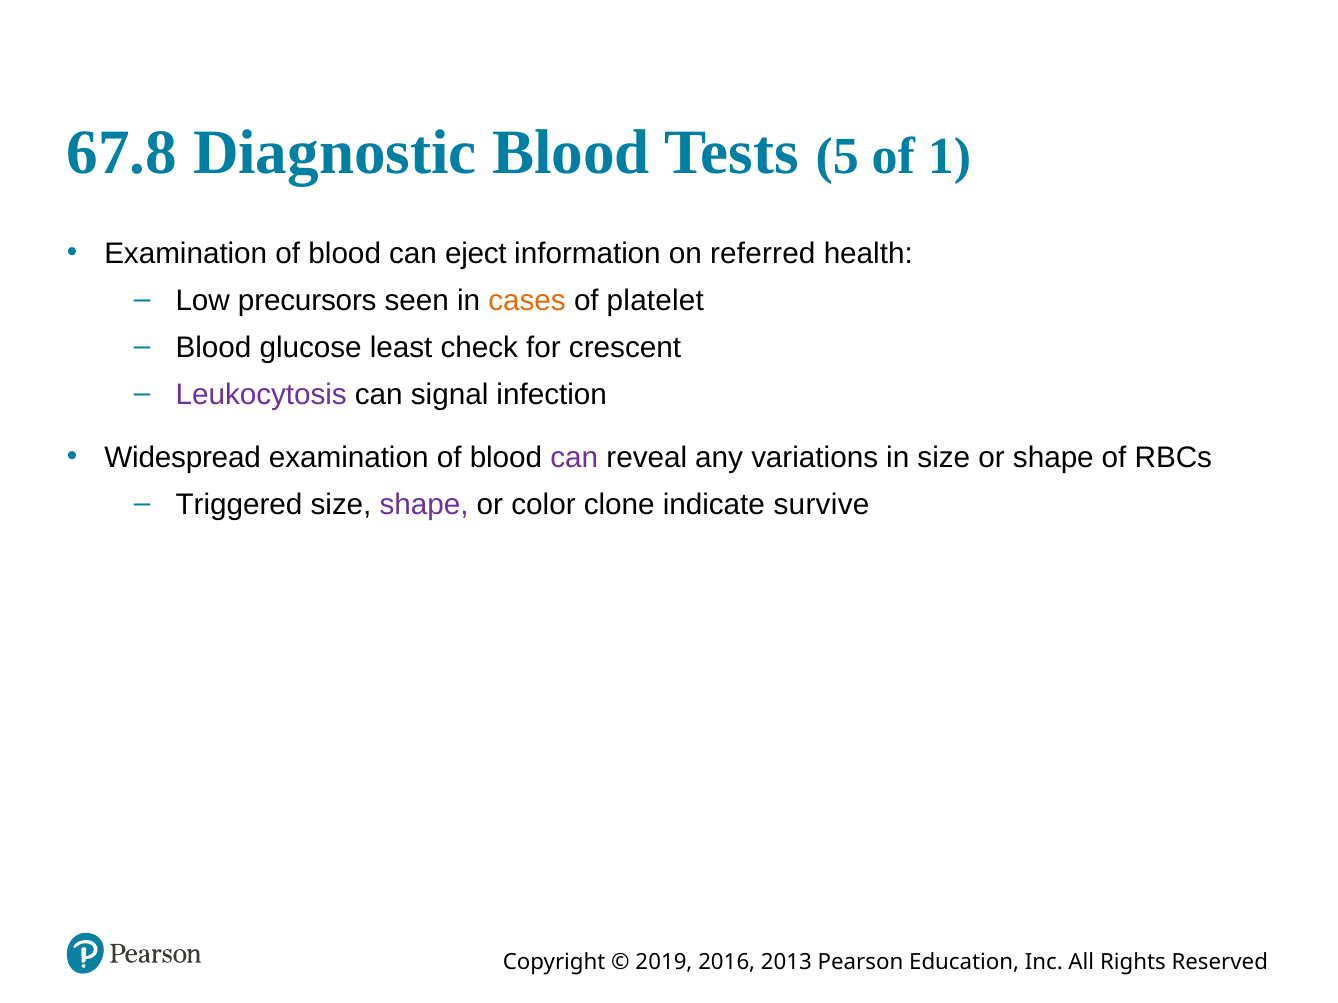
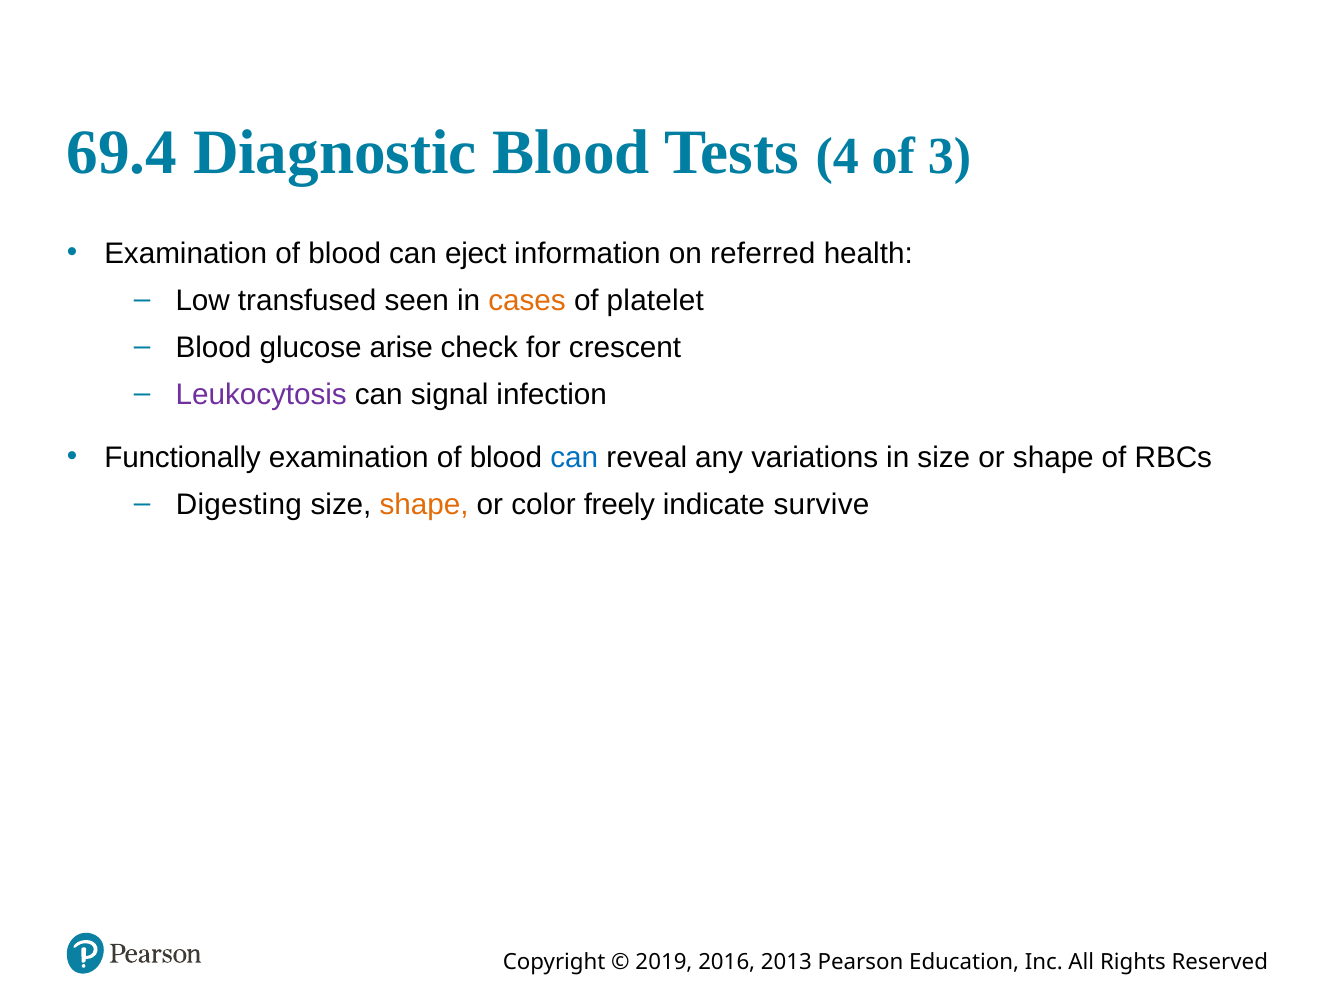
67.8: 67.8 -> 69.4 (122, 153)
5: 5 -> 4 (837, 157)
1: 1 -> 3 (950, 157)
precursors: precursors -> transfused (307, 301)
least: least -> arise (401, 348)
Widespread: Widespread -> Functionally (183, 458)
can colour: purple -> blue (574, 458)
Triggered: Triggered -> Digesting (239, 505)
shape colour: purple -> orange (424, 505)
clone: clone -> freely (619, 505)
